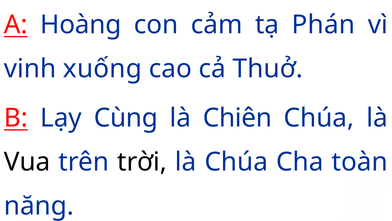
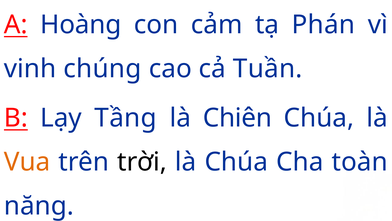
xuống: xuống -> chúng (102, 69)
Thuở: Thuở -> Tuần (268, 69)
Cùng: Cùng -> Tầng (126, 118)
Vua colour: black -> orange (27, 162)
